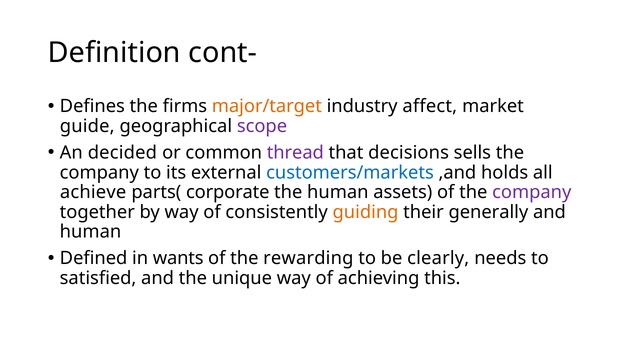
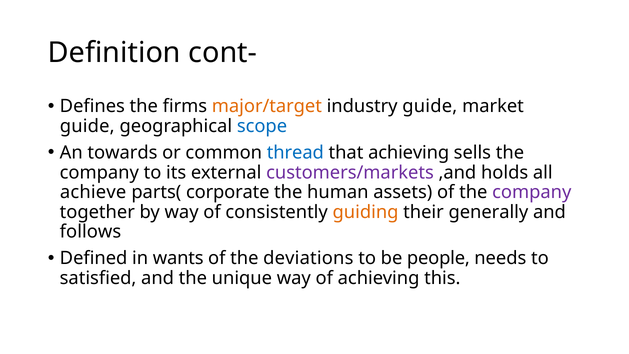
industry affect: affect -> guide (430, 106)
scope colour: purple -> blue (262, 126)
decided: decided -> towards (122, 153)
thread colour: purple -> blue (295, 153)
that decisions: decisions -> achieving (409, 153)
customers/markets colour: blue -> purple (350, 172)
human: human -> follows (91, 232)
rewarding: rewarding -> deviations (308, 258)
clearly: clearly -> people (438, 258)
